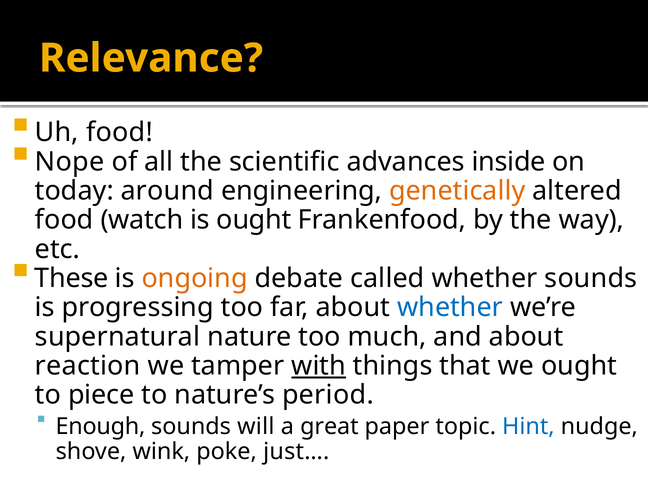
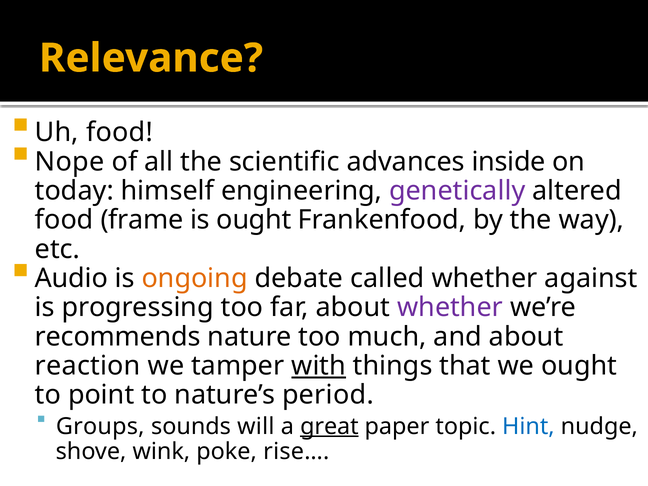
around: around -> himself (167, 191)
genetically colour: orange -> purple (457, 191)
watch: watch -> frame (142, 220)
These: These -> Audio (71, 278)
whether sounds: sounds -> against (591, 278)
whether colour: blue -> purple (450, 308)
supernatural: supernatural -> recommends (118, 337)
piece: piece -> point (101, 395)
Enough: Enough -> Groups (100, 426)
great underline: none -> present (329, 426)
just…: just… -> rise… (296, 452)
